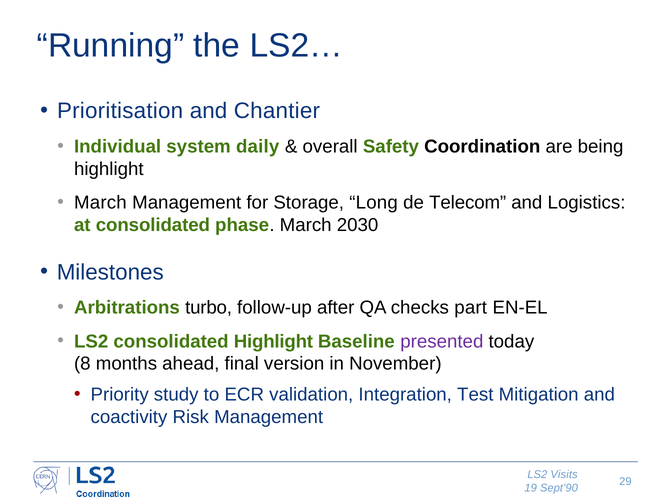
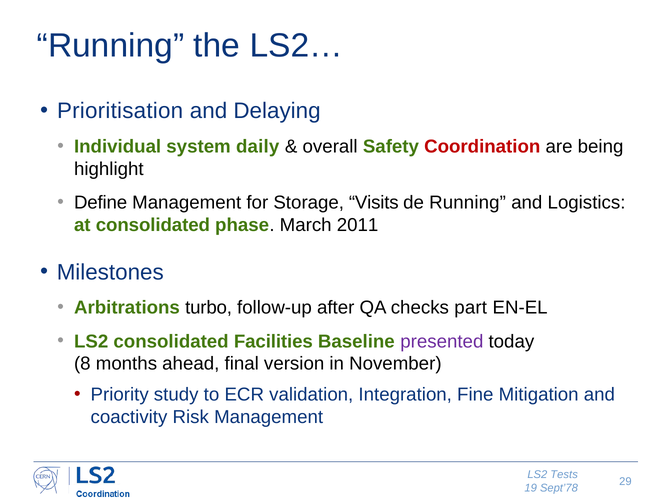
Chantier: Chantier -> Delaying (277, 111)
Coordination colour: black -> red (482, 146)
March: March -> Define (101, 203)
Long: Long -> Visits (374, 203)
de Telecom: Telecom -> Running (468, 203)
2030: 2030 -> 2011 (358, 225)
consolidated Highlight: Highlight -> Facilities (273, 341)
Test: Test -> Fine (475, 395)
Visits: Visits -> Tests (564, 475)
Sept’90: Sept’90 -> Sept’78 (559, 488)
